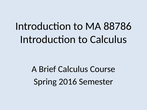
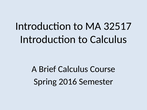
88786: 88786 -> 32517 (118, 26)
